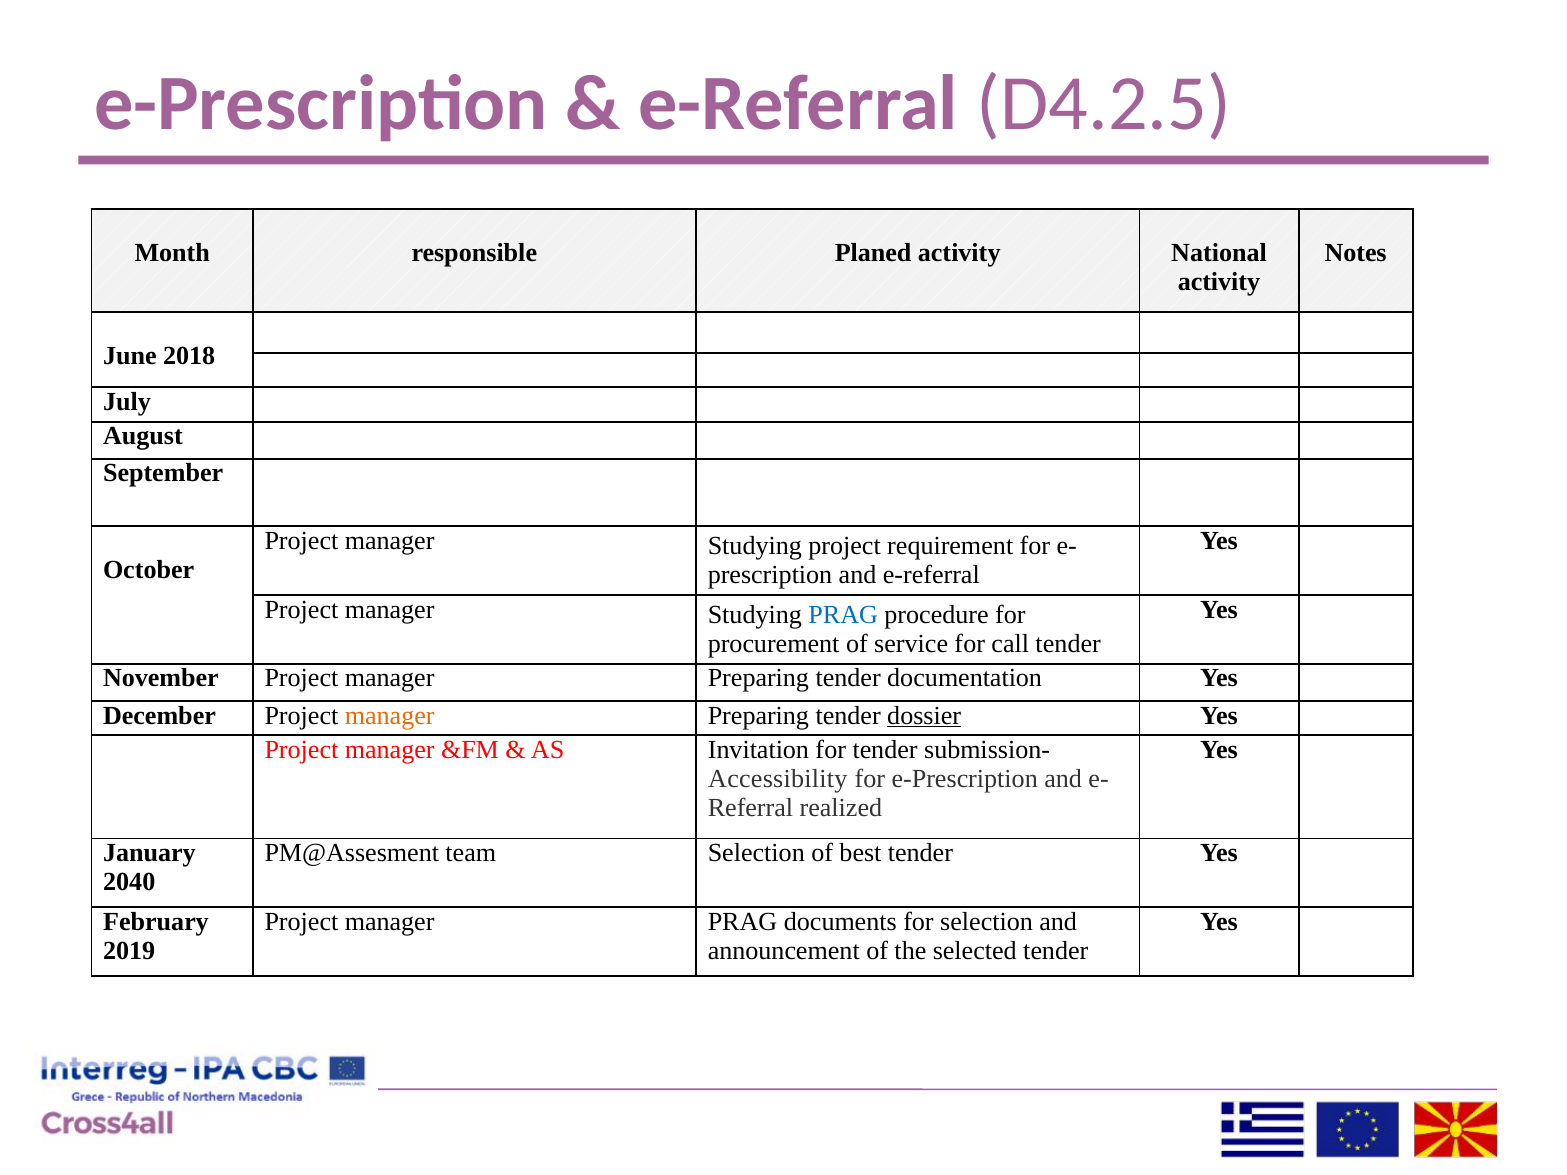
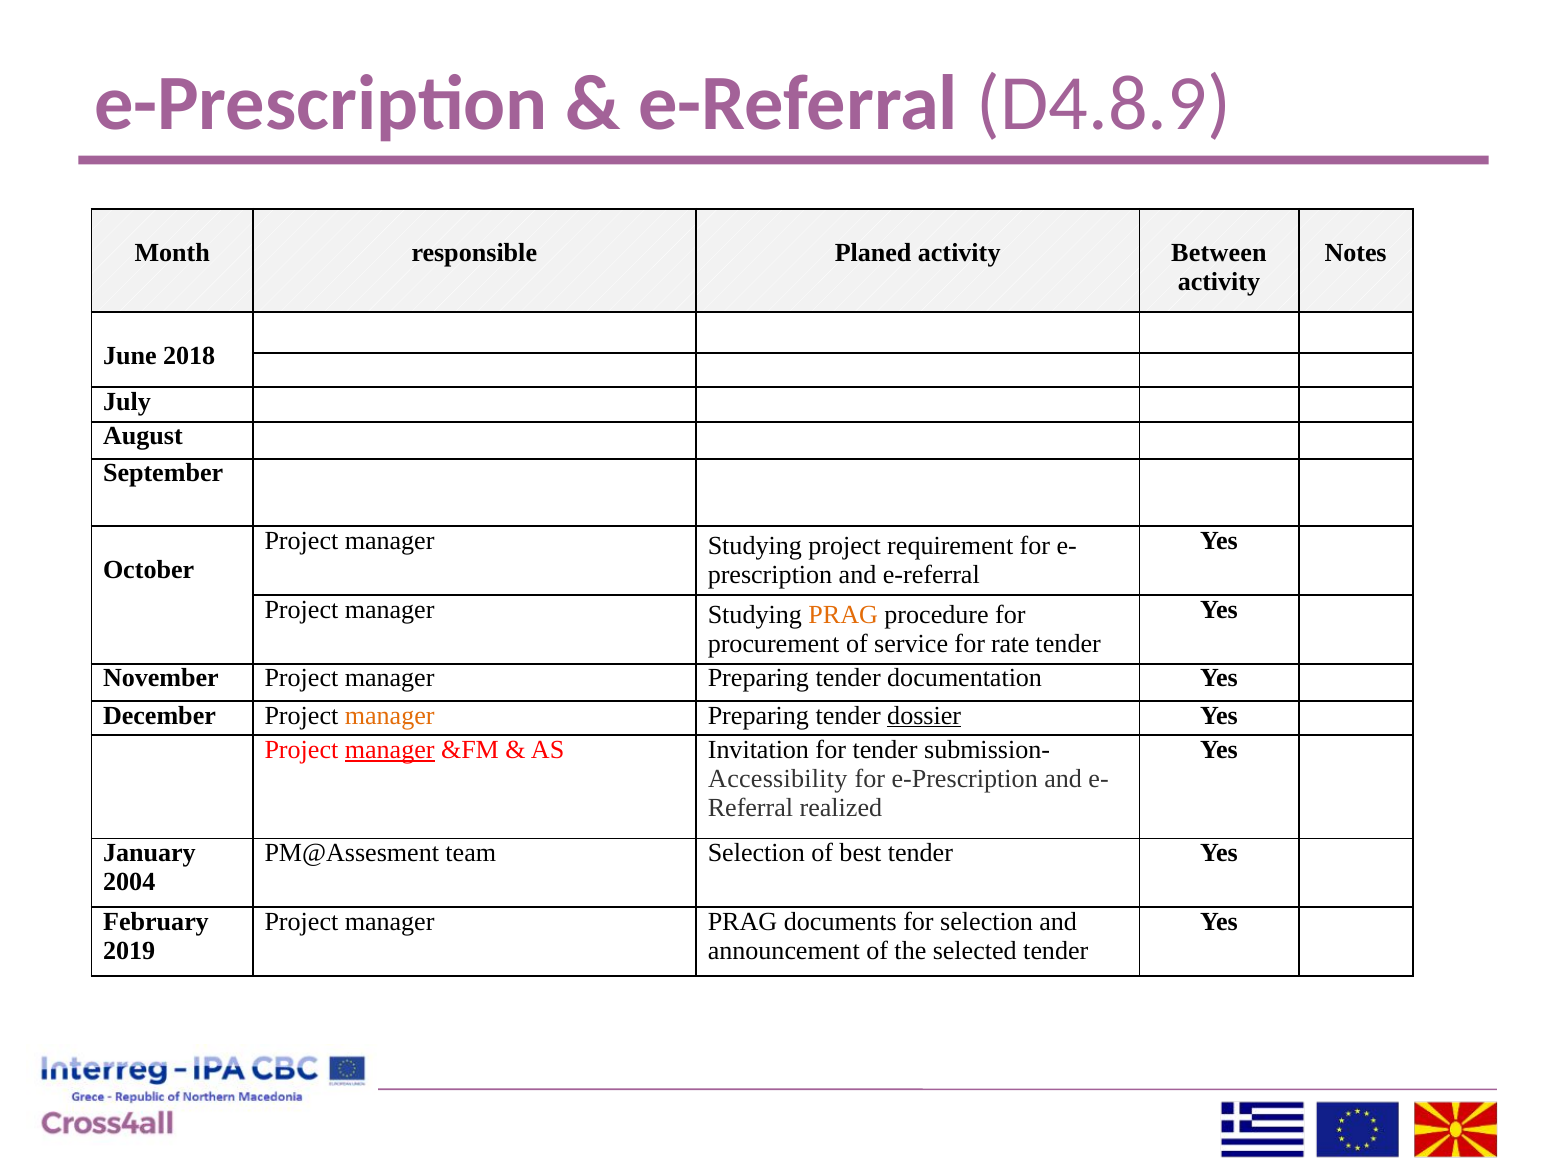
D4.2.5: D4.2.5 -> D4.8.9 (1104, 104)
National: National -> Between (1219, 253)
PRAG colour: blue -> orange (843, 615)
call: call -> rate (1010, 644)
manager underline: none -> present (390, 750)
2040: 2040 -> 2004 (129, 882)
